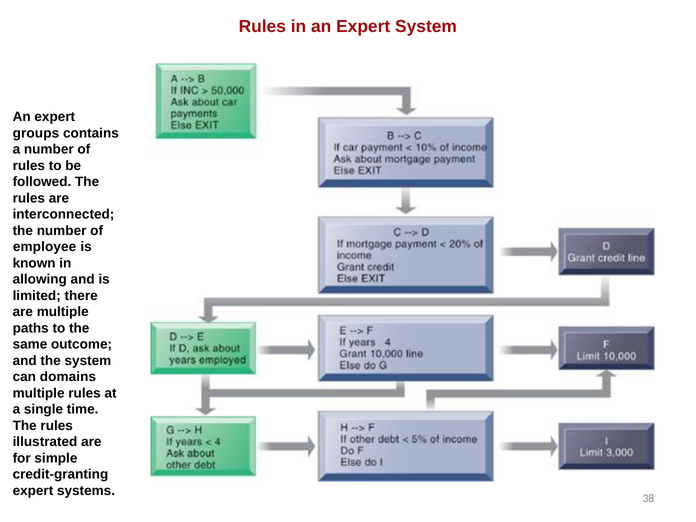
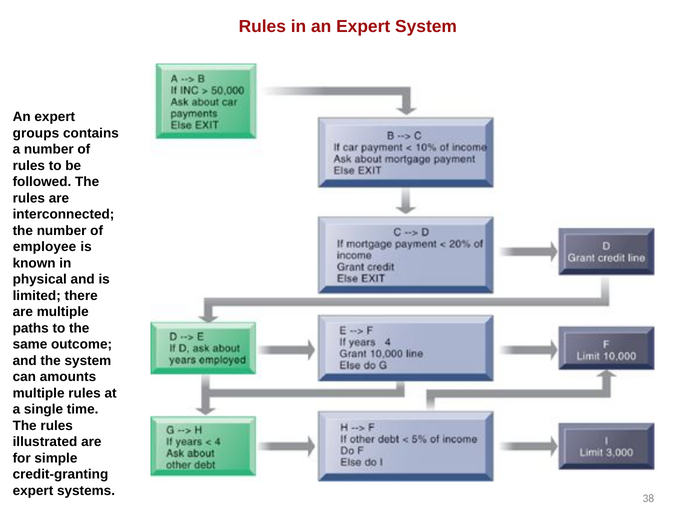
allowing: allowing -> physical (40, 279)
domains: domains -> amounts (68, 377)
